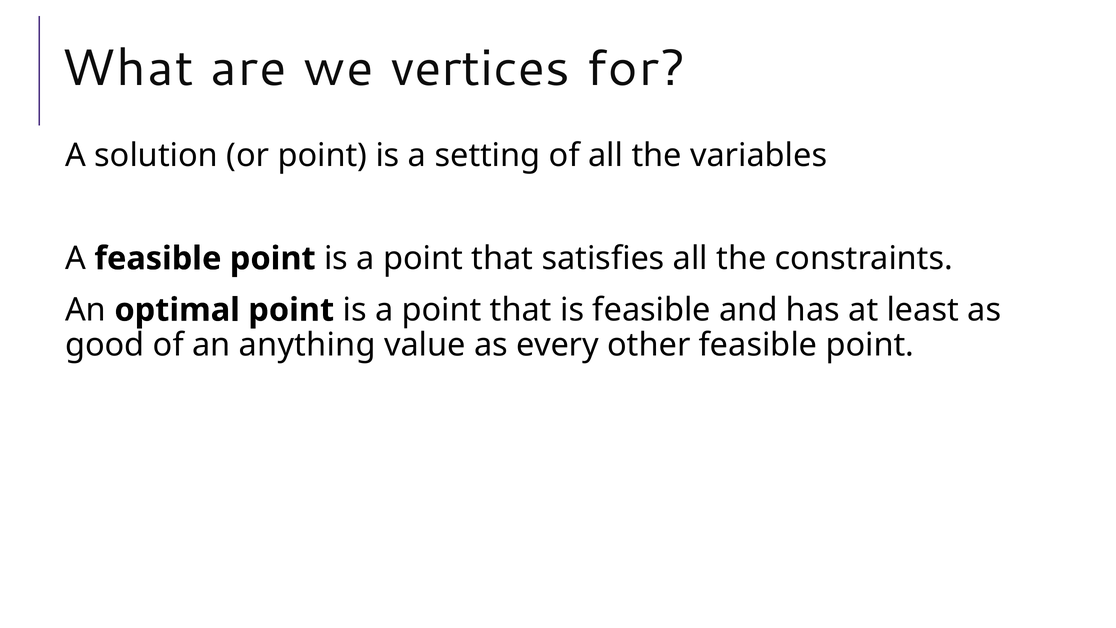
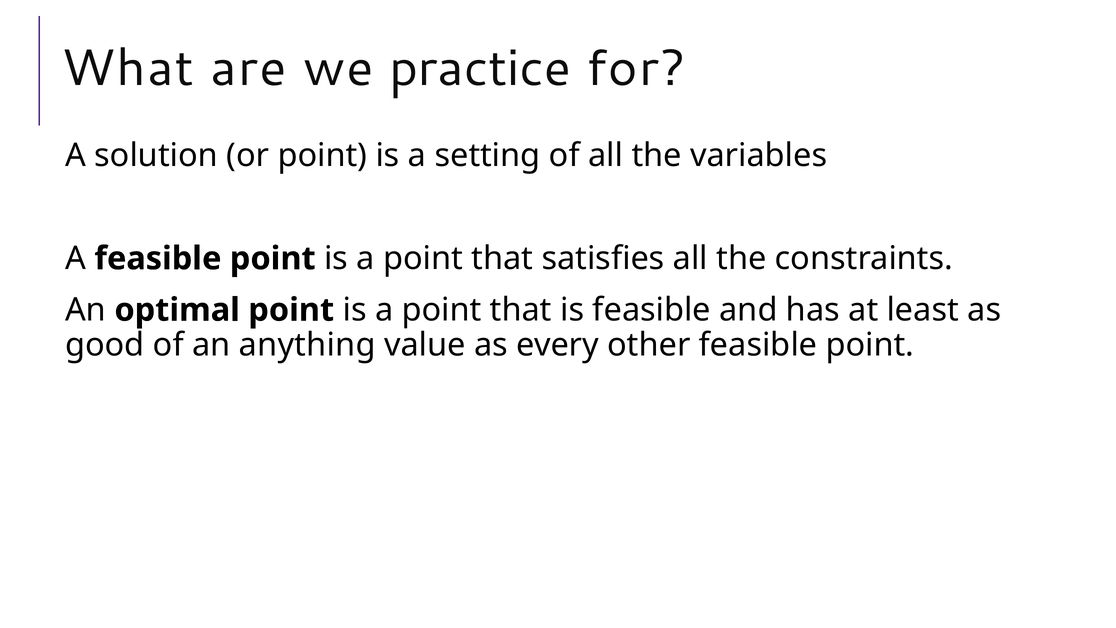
vertices: vertices -> practice (480, 68)
